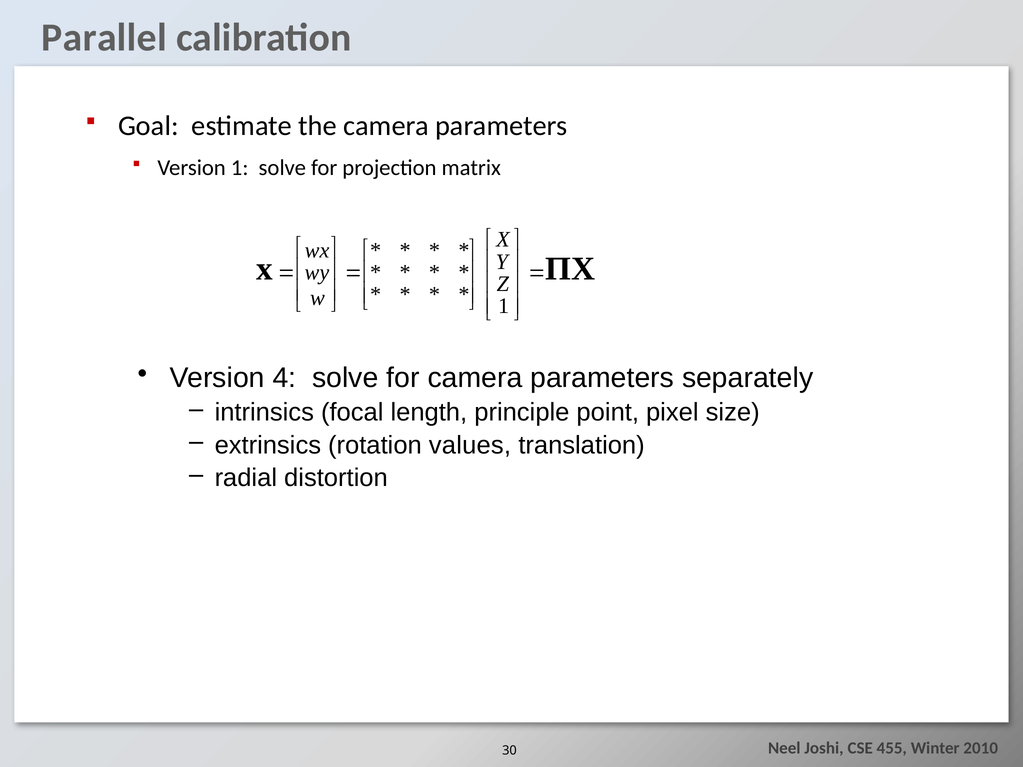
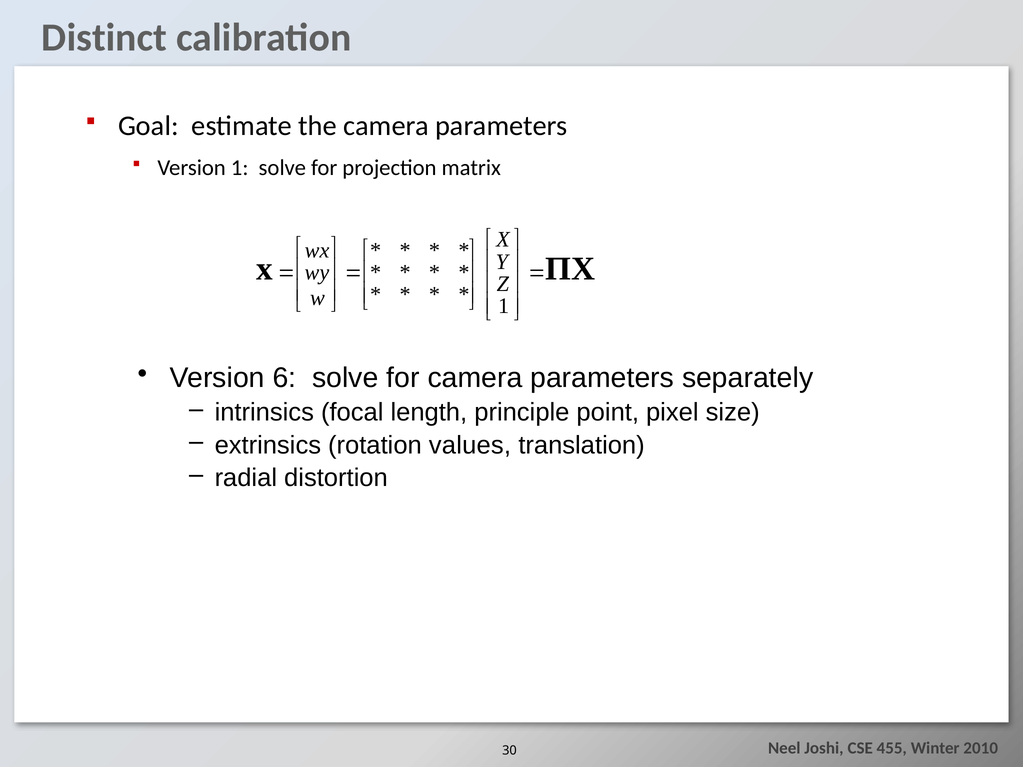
Parallel: Parallel -> Distinct (104, 38)
4: 4 -> 6 (284, 378)
